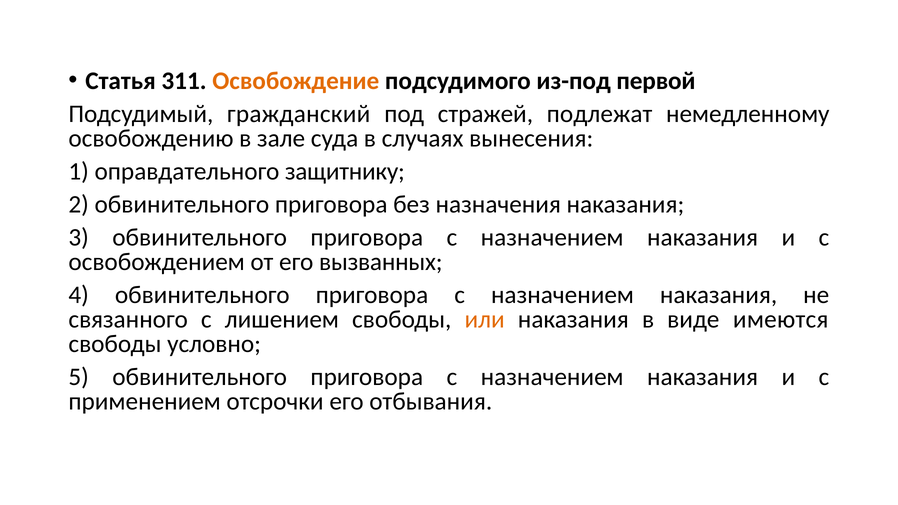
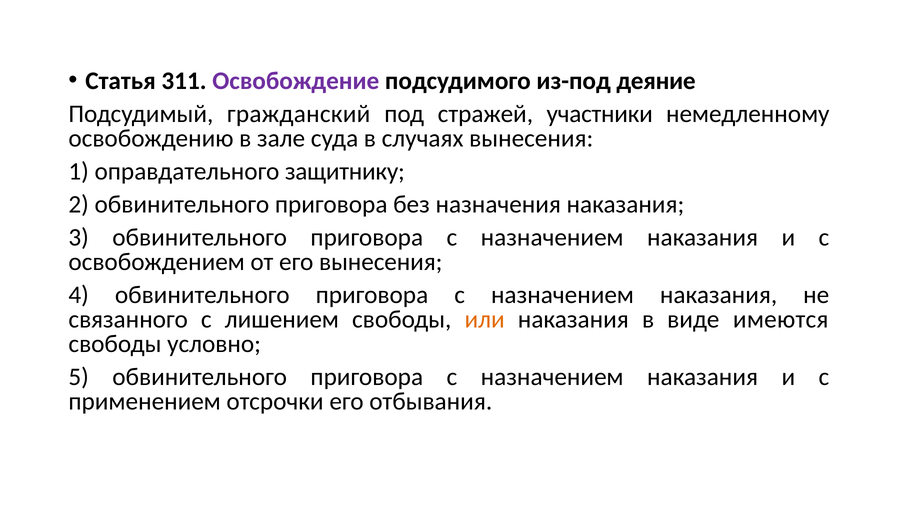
Освобождение colour: orange -> purple (296, 81)
первой: первой -> деяние (656, 81)
подлежат: подлежат -> участники (600, 114)
его вызванных: вызванных -> вынесения (381, 262)
